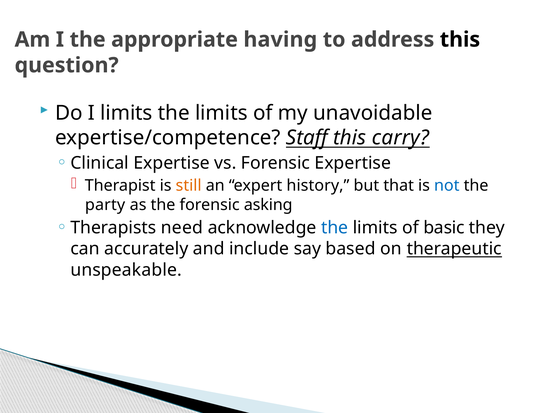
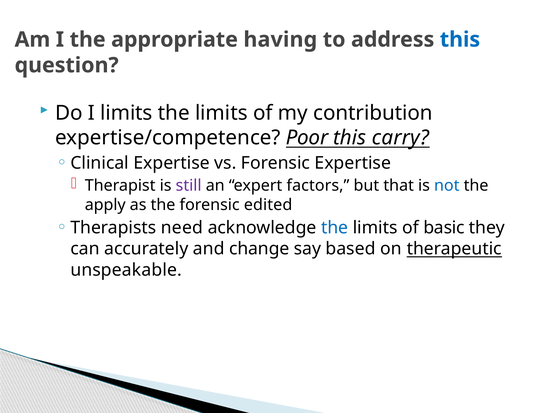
this colour: black -> blue (460, 40)
unavoidable: unavoidable -> contribution (373, 113)
Staff: Staff -> Poor (307, 138)
still colour: orange -> purple (189, 186)
history: history -> factors (318, 186)
party: party -> apply (105, 205)
asking: asking -> edited (268, 205)
include: include -> change (259, 249)
